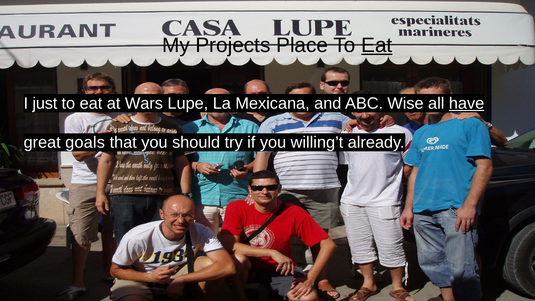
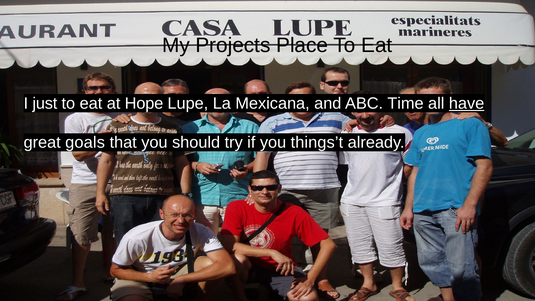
Eat underline: present -> none (377, 45)
Wars: Wars -> Hope (144, 103)
Wise: Wise -> Time (405, 103)
willing’t: willing’t -> things’t (317, 143)
